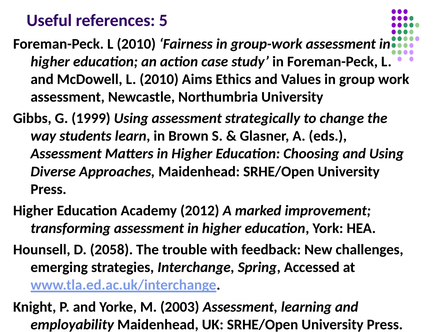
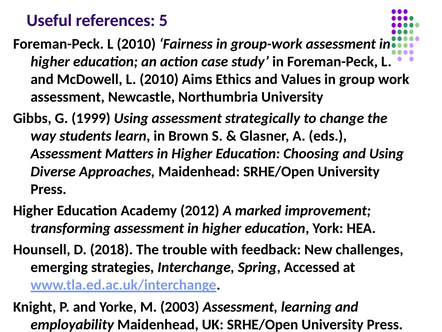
2058: 2058 -> 2018 (111, 249)
